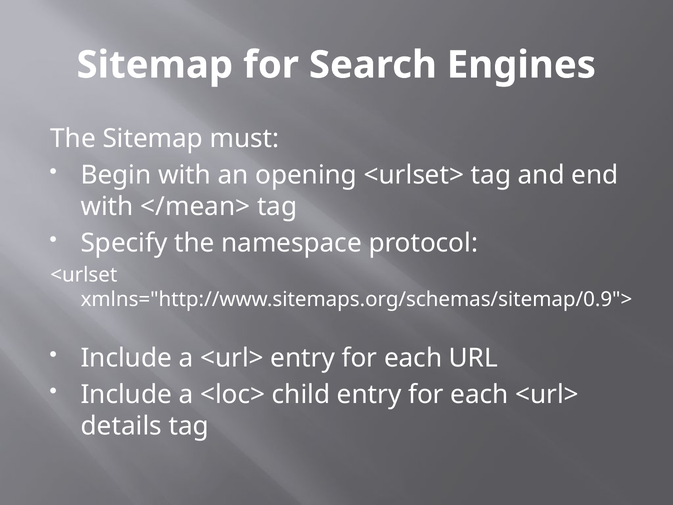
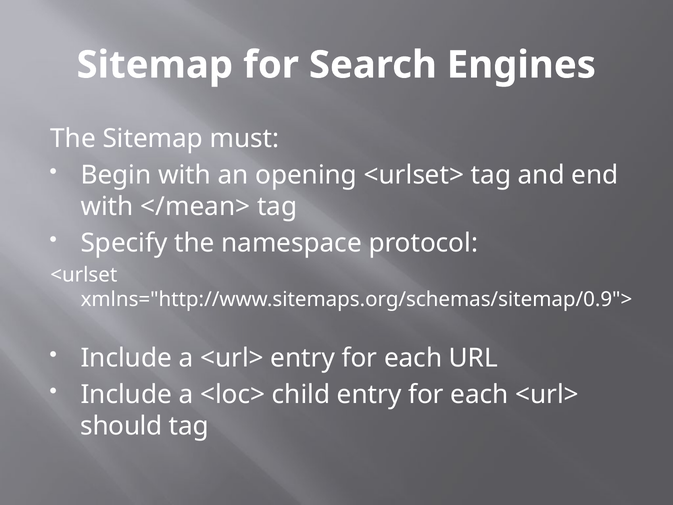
details: details -> should (121, 426)
